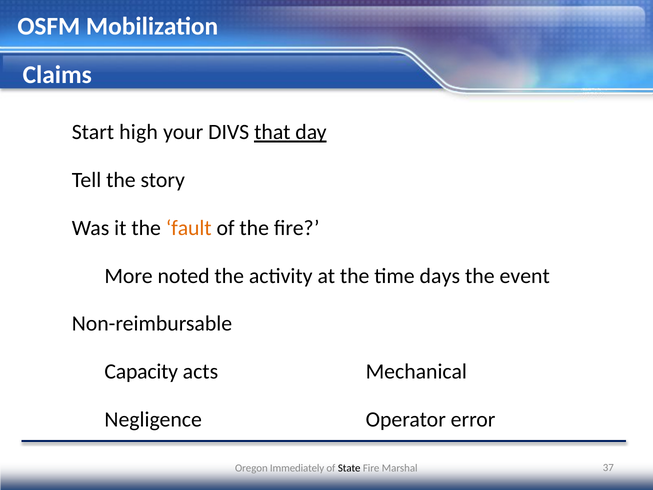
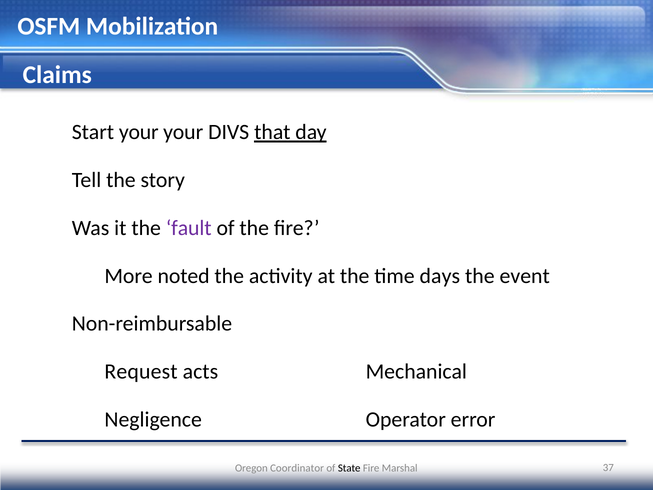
Start high: high -> your (139, 132)
fault colour: orange -> purple (189, 228)
Capacity: Capacity -> Request (141, 371)
Immediately: Immediately -> Coordinator (297, 468)
